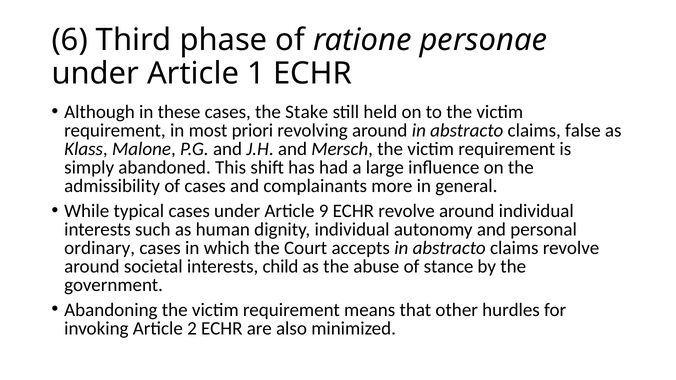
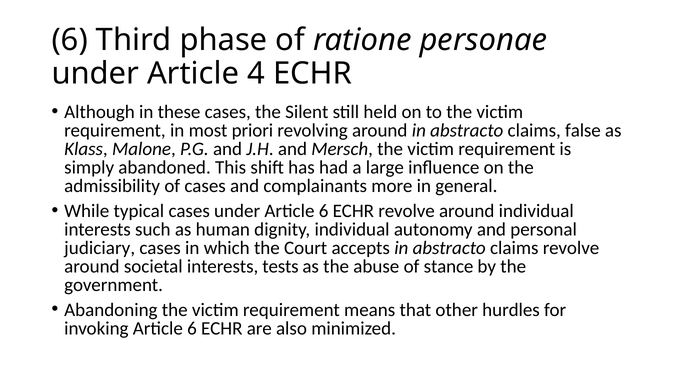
1: 1 -> 4 (256, 74)
Stake: Stake -> Silent (307, 112)
under Article 9: 9 -> 6 (324, 211)
ordinary: ordinary -> judiciary (100, 248)
child: child -> tests (280, 267)
invoking Article 2: 2 -> 6 (192, 328)
